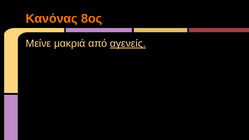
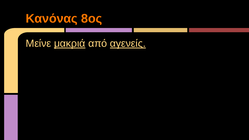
μακριά underline: none -> present (70, 44)
